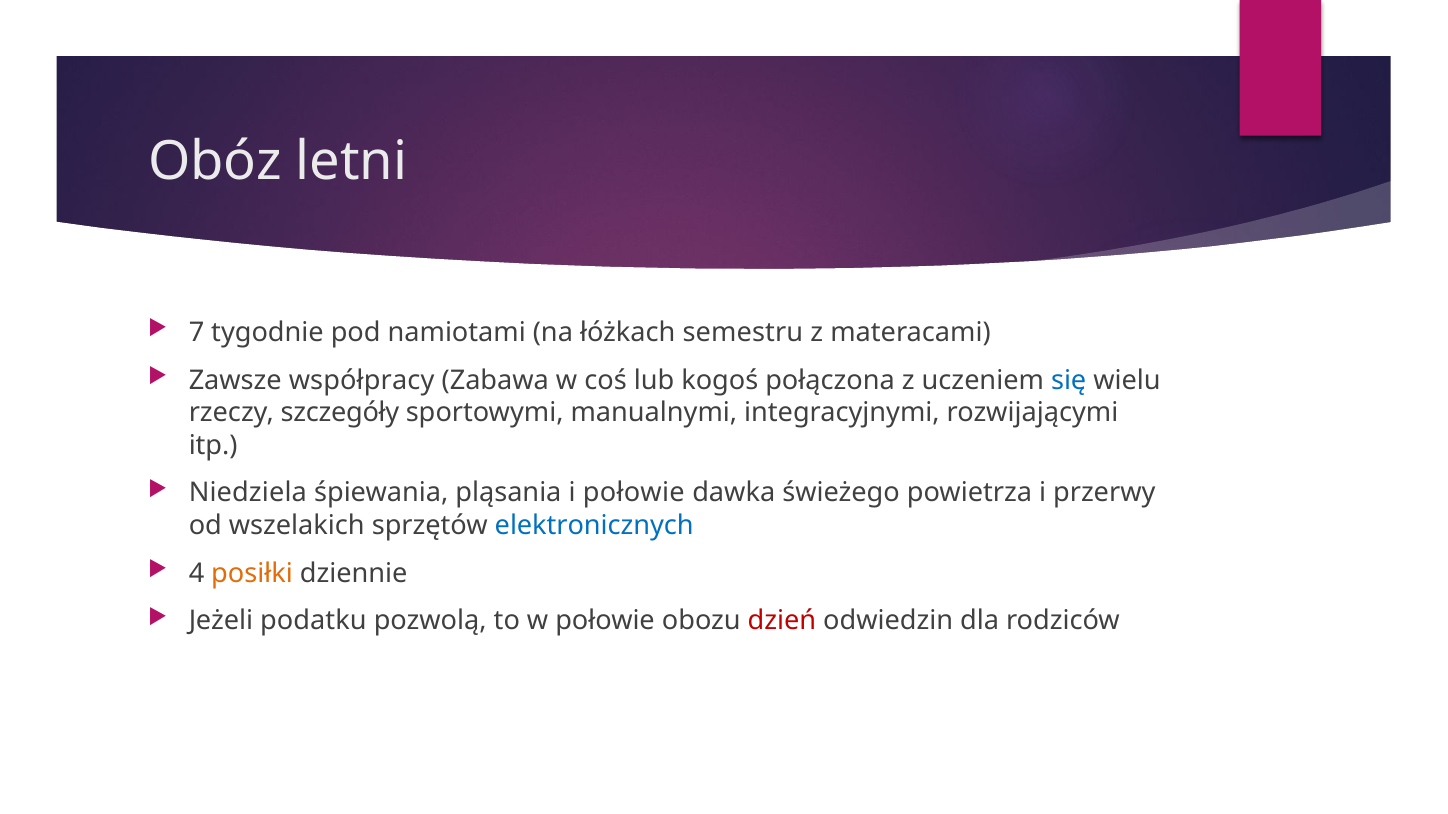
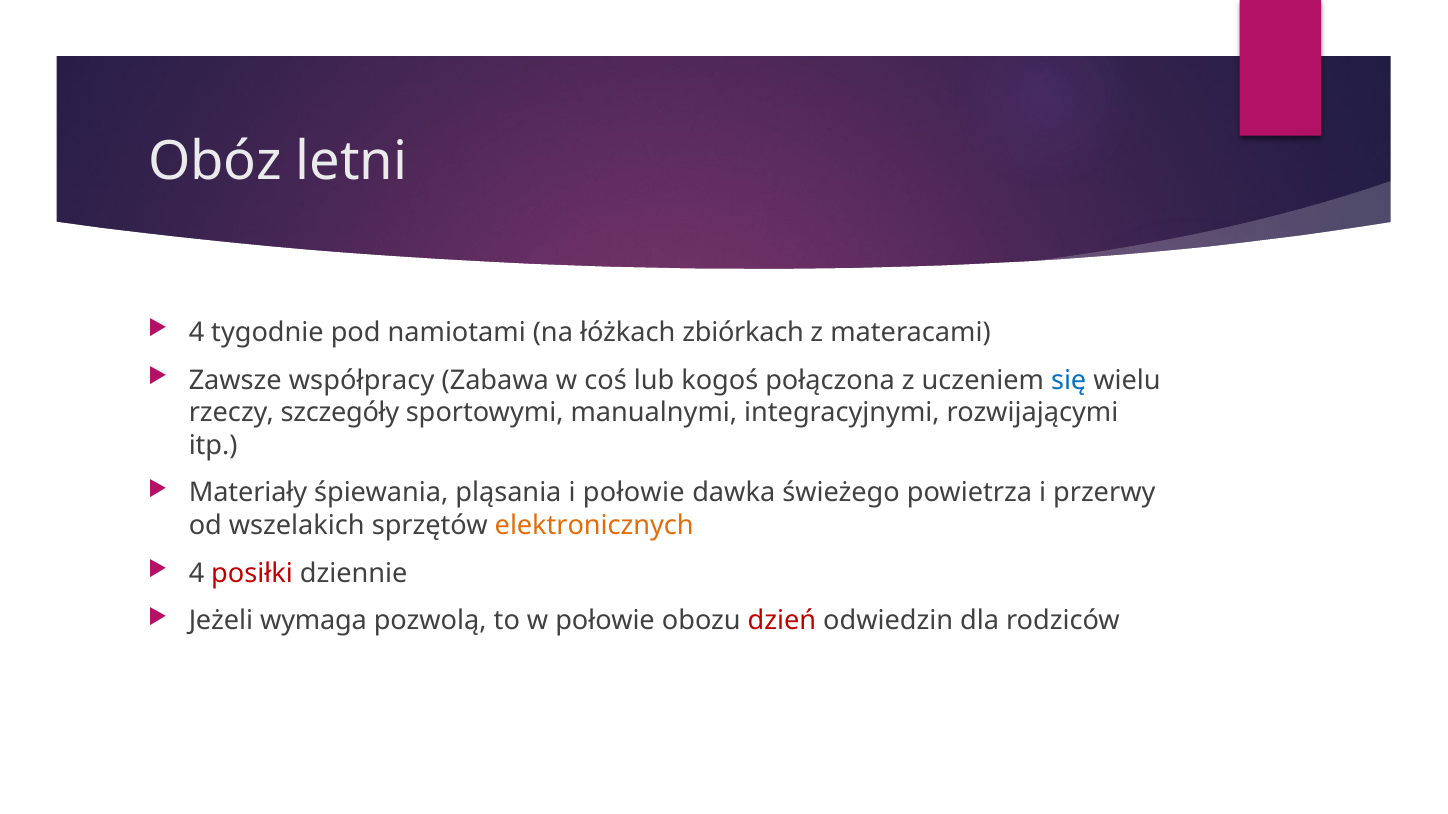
7: 7 -> 4 (197, 333)
semestru: semestru -> zbiórkach (743, 333)
Niedziela: Niedziela -> Materiały (248, 493)
elektronicznych colour: blue -> orange (594, 526)
posiłki colour: orange -> red (252, 574)
podatku: podatku -> wymaga (314, 621)
